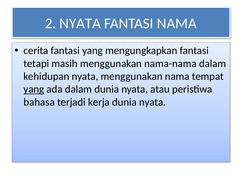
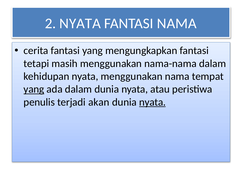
bahasa: bahasa -> penulis (39, 102)
kerja: kerja -> akan (99, 102)
nyata underline: none -> present (152, 102)
